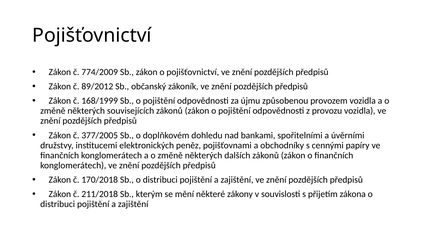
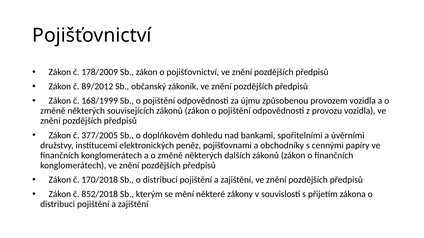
774/2009: 774/2009 -> 178/2009 (100, 72)
211/2018: 211/2018 -> 852/2018 (100, 195)
